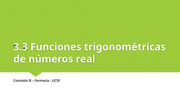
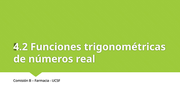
3.3: 3.3 -> 4.2 (21, 47)
